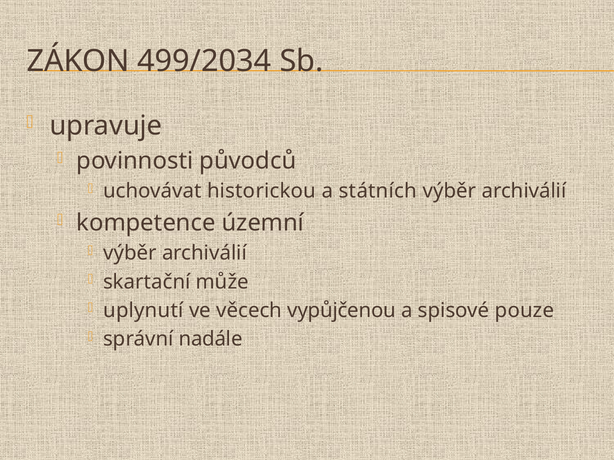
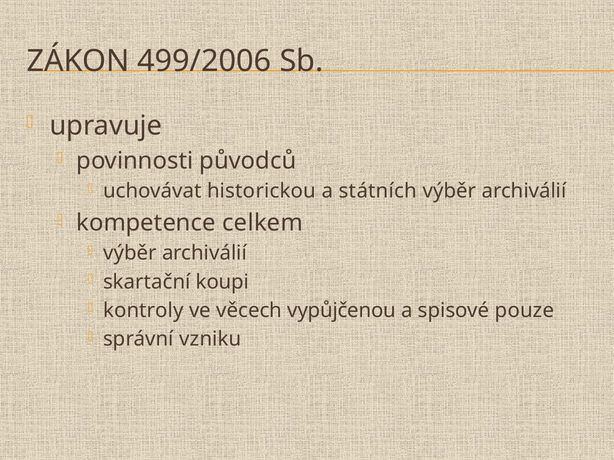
499/2034: 499/2034 -> 499/2006 (204, 61)
územní: územní -> celkem (263, 223)
může: může -> koupi (222, 282)
uplynutí: uplynutí -> kontroly (143, 311)
nadále: nadále -> vzniku (210, 339)
